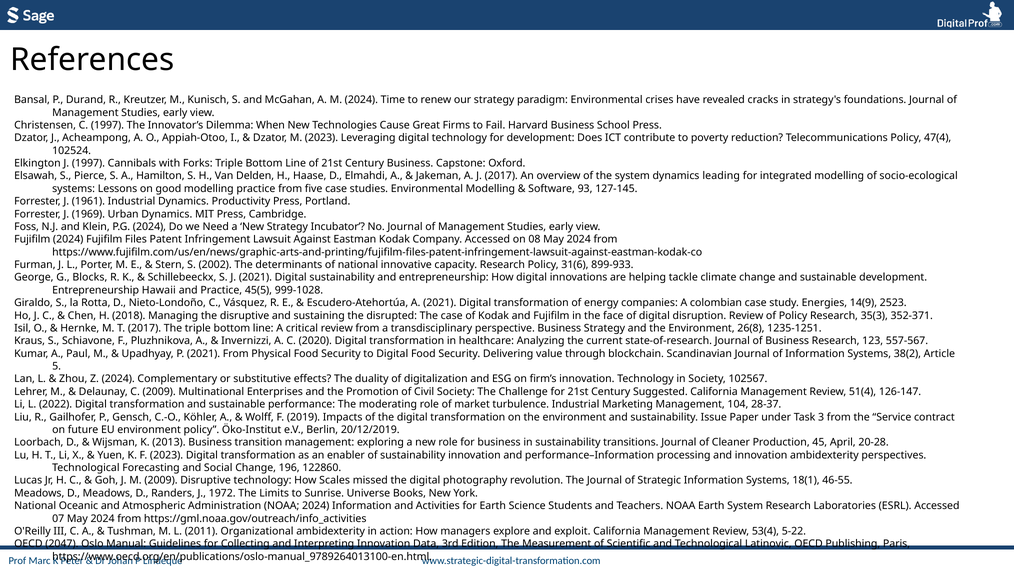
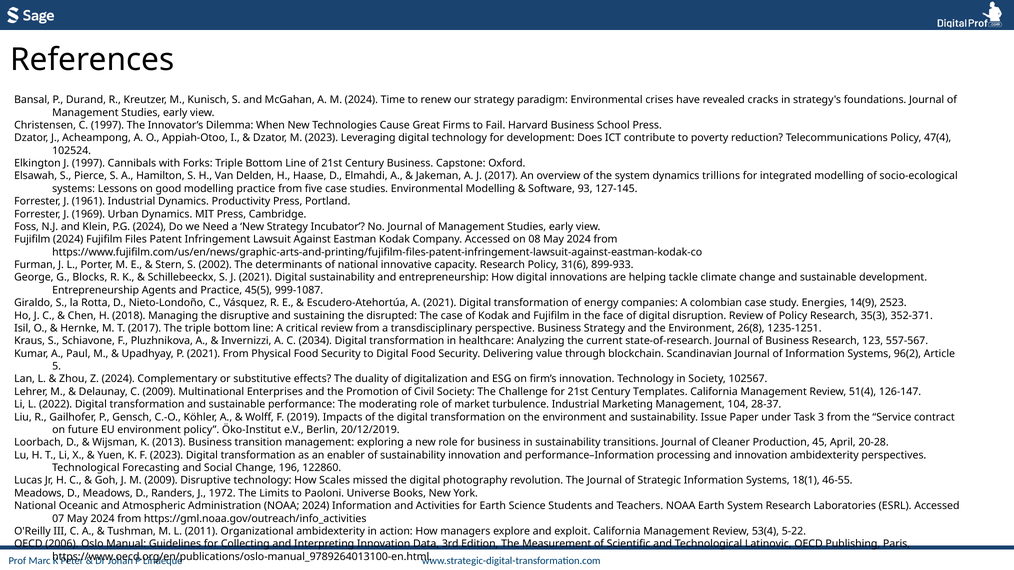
leading: leading -> trillions (721, 176)
Hawaii: Hawaii -> Agents (159, 290)
999-1028: 999-1028 -> 999-1087 (299, 290)
2020: 2020 -> 2034 (315, 341)
38(2: 38(2 -> 96(2 (907, 354)
Suggested: Suggested -> Templates (660, 392)
Sunrise: Sunrise -> Paoloni (324, 493)
2047: 2047 -> 2006 (62, 544)
